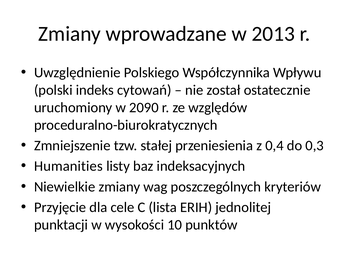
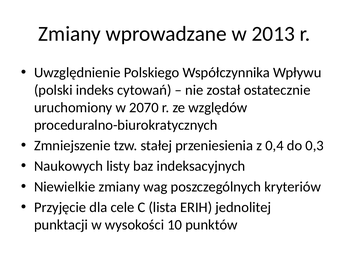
2090: 2090 -> 2070 (144, 107)
Humanities: Humanities -> Naukowych (69, 166)
